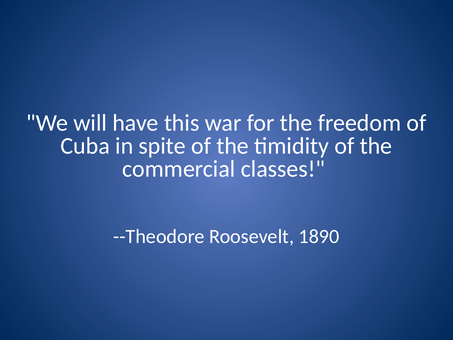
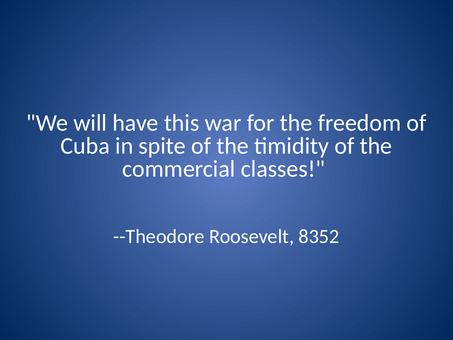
1890: 1890 -> 8352 (319, 236)
